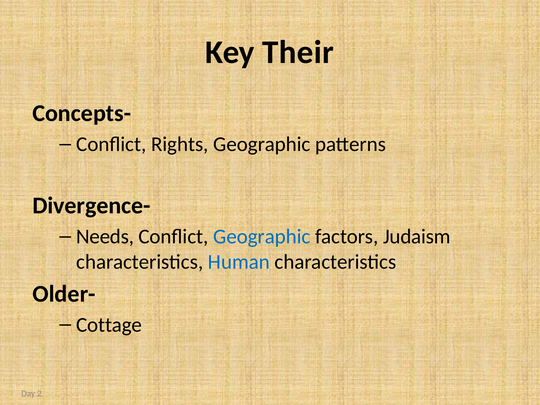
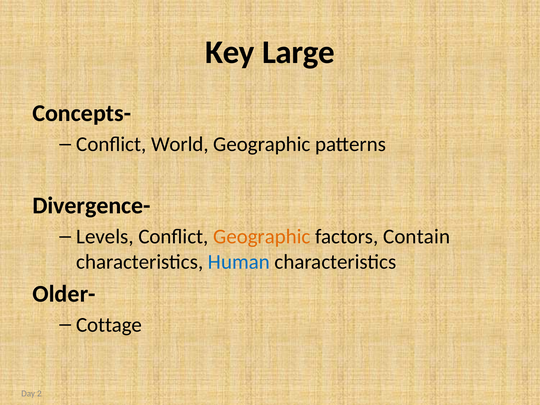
Their: Their -> Large (298, 52)
Rights: Rights -> World (180, 144)
Needs: Needs -> Levels (105, 237)
Geographic colour: blue -> orange (262, 237)
Judaism: Judaism -> Contain (417, 237)
